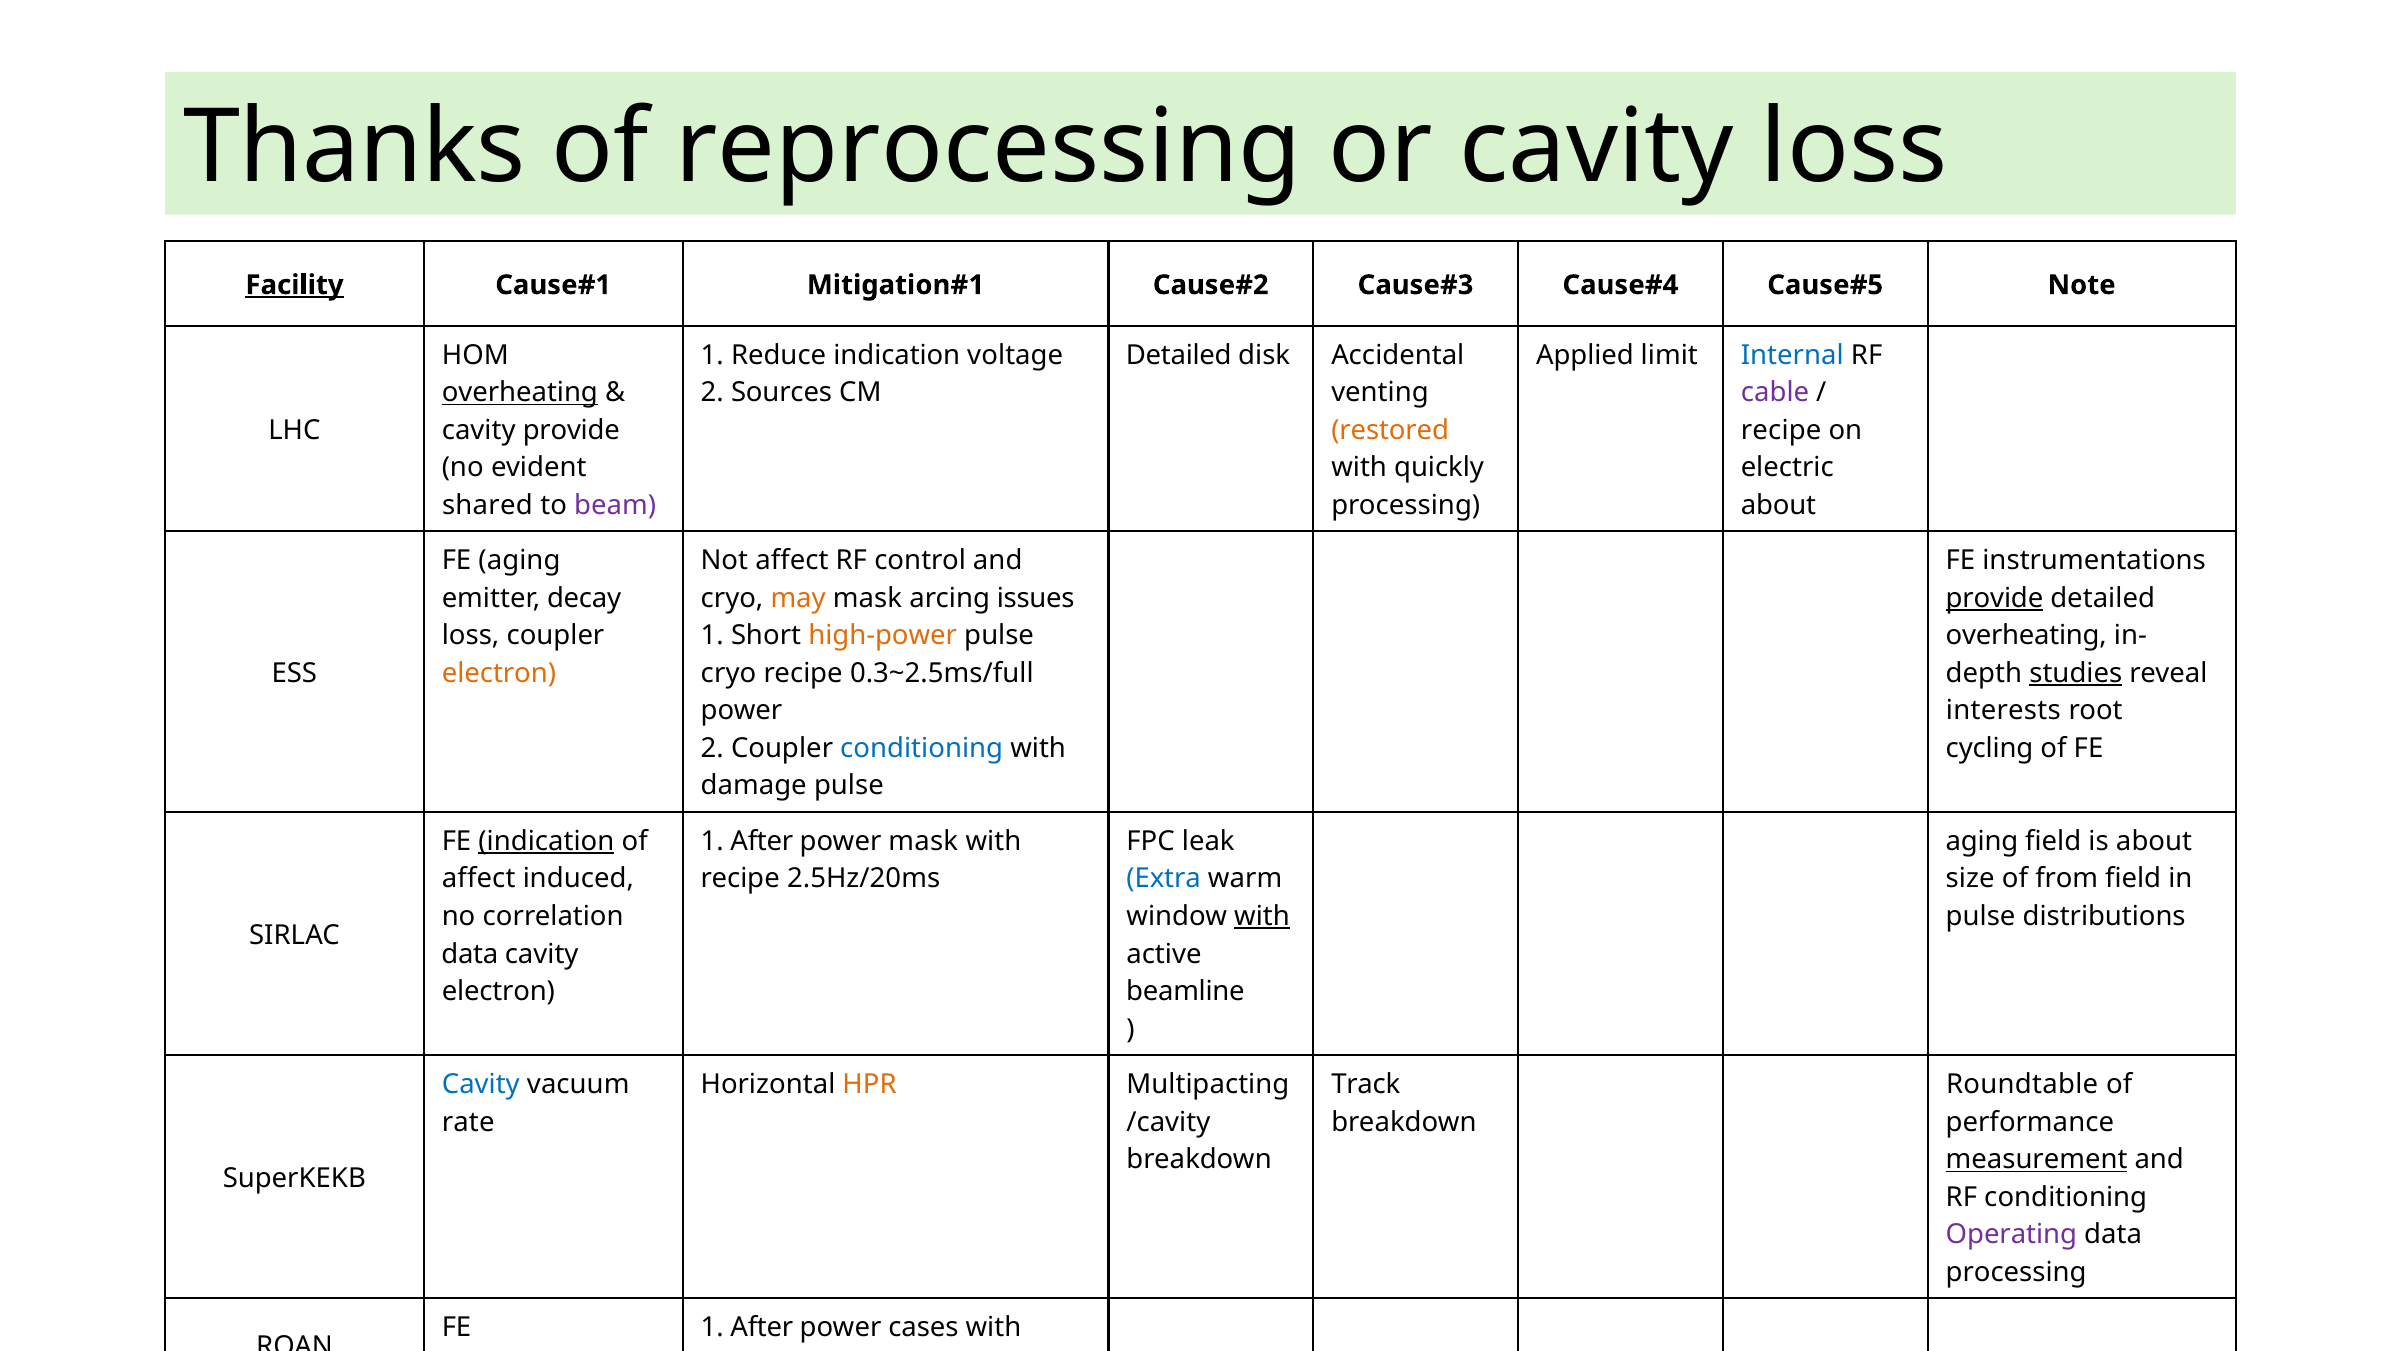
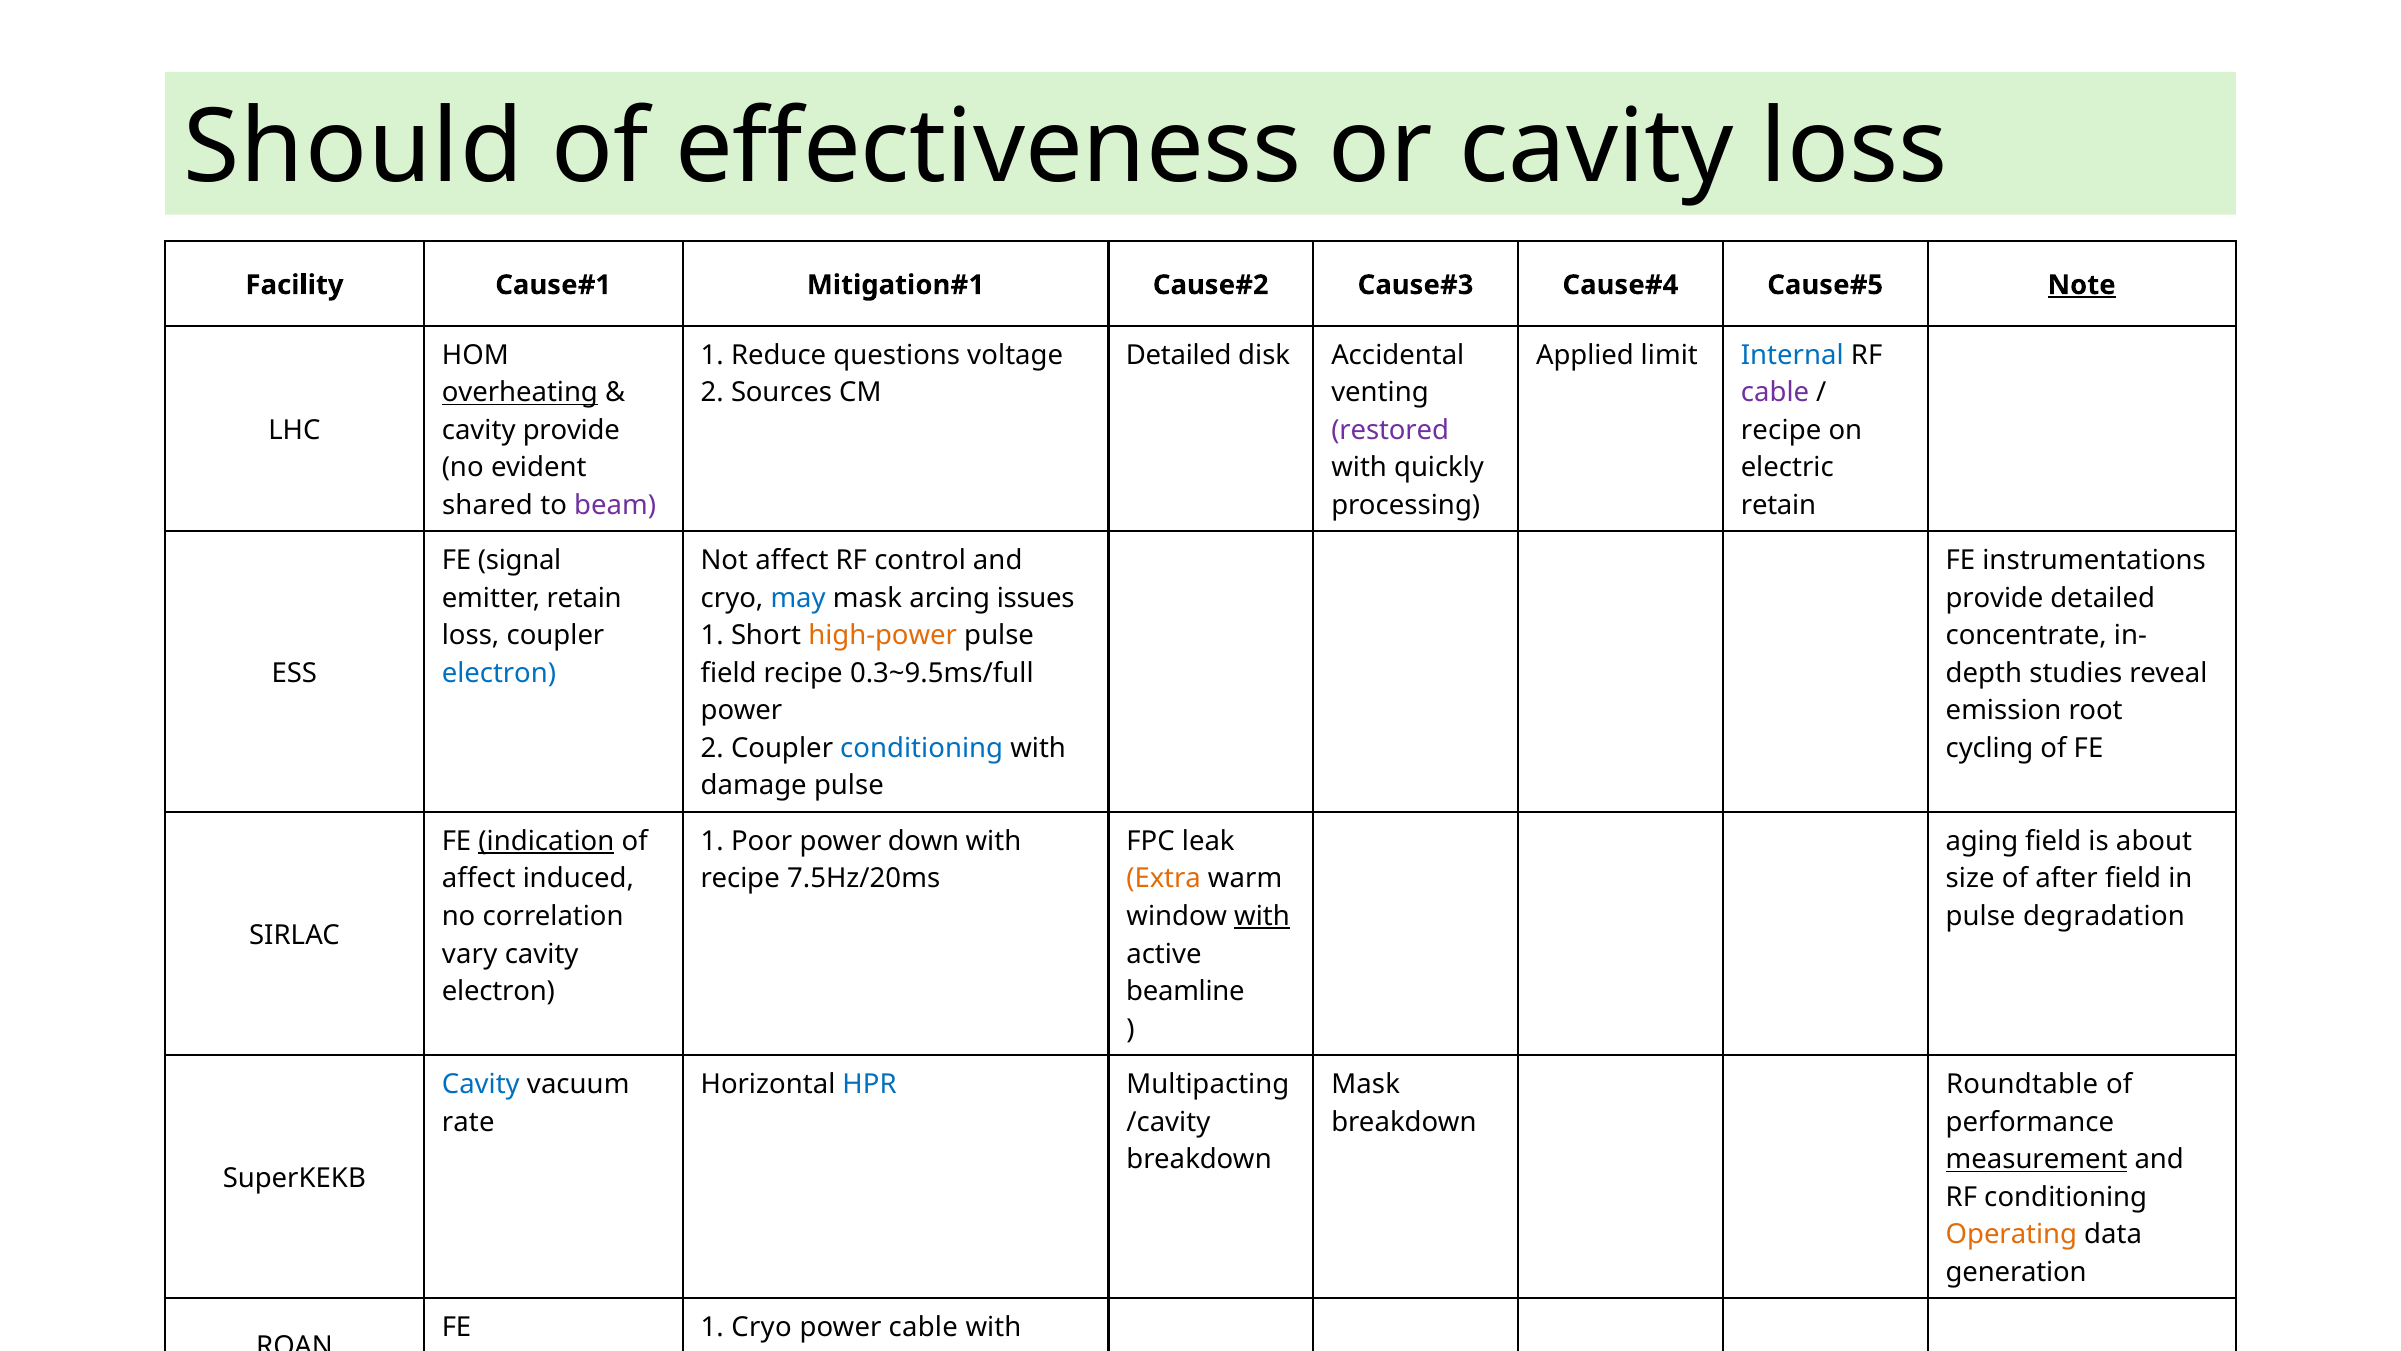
Thanks: Thanks -> Should (353, 148)
reprocessing: reprocessing -> effectiveness (989, 148)
Facility underline: present -> none (294, 285)
Note underline: none -> present (2082, 285)
Reduce indication: indication -> questions (897, 355)
restored colour: orange -> purple (1390, 430)
about: about -> retain (1778, 505)
FE aging: aging -> signal (520, 560)
emitter decay: decay -> retain (584, 598)
may colour: orange -> blue (798, 598)
provide underline: present -> none (1994, 598)
overheating: overheating -> concentrate (2026, 636)
electron colour: orange -> blue (499, 673)
cryo: cryo -> field (729, 673)
0.3~2.5ms/full: 0.3~2.5ms/full -> 0.3~9.5ms/full (942, 673)
studies underline: present -> none (2076, 673)
interests: interests -> emission (2004, 711)
After: After -> Poor (762, 841)
power mask: mask -> down (924, 841)
2.5Hz/20ms: 2.5Hz/20ms -> 7.5Hz/20ms (864, 879)
Extra colour: blue -> orange (1164, 879)
from: from -> after (2067, 879)
distributions: distributions -> degradation (2104, 916)
data: data -> vary (470, 954)
HPR colour: orange -> blue (870, 1084)
Track: Track -> Mask (1366, 1084)
Operating colour: purple -> orange (2011, 1234)
processing: processing -> generation (2016, 1272)
FE 1 After: After -> Cryo (762, 1327)
power cases: cases -> cable (923, 1327)
